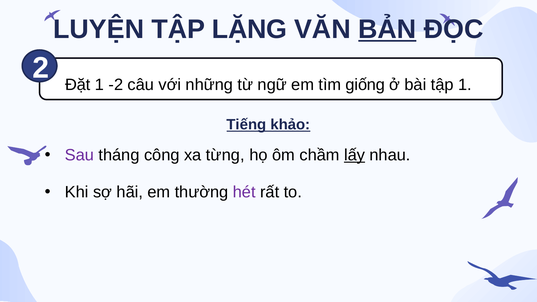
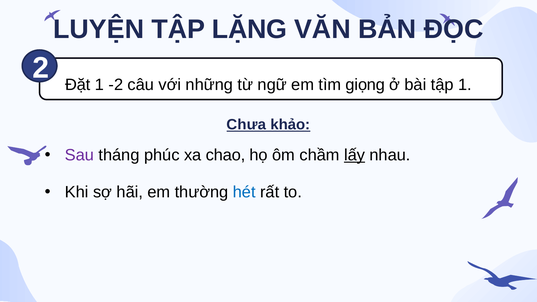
BẢN underline: present -> none (387, 29)
giống: giống -> giọng (365, 85)
Tiếng: Tiếng -> Chưa (246, 125)
công: công -> phúc (162, 155)
từng: từng -> chao (226, 155)
hét colour: purple -> blue (244, 192)
